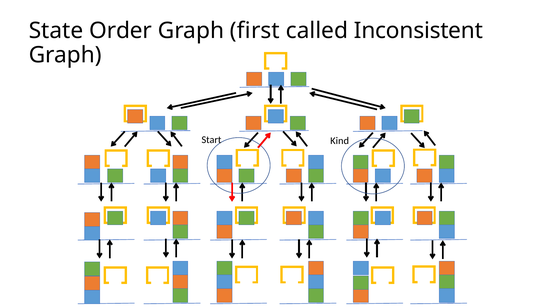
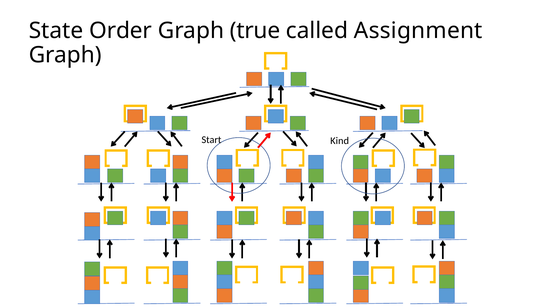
first: first -> true (255, 31)
Inconsistent: Inconsistent -> Assignment (418, 31)
